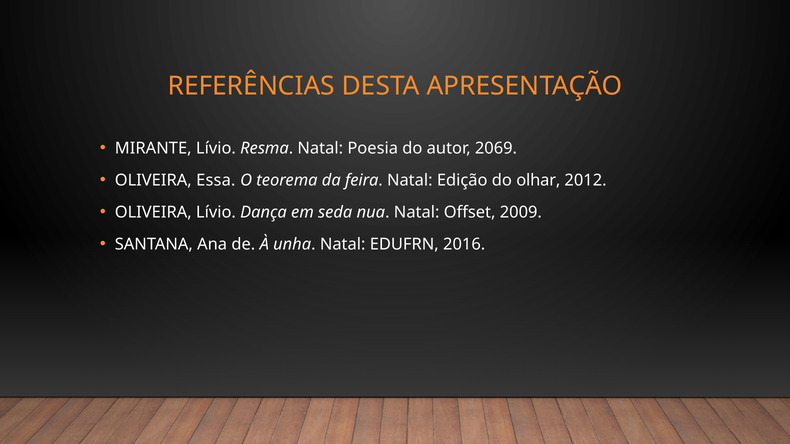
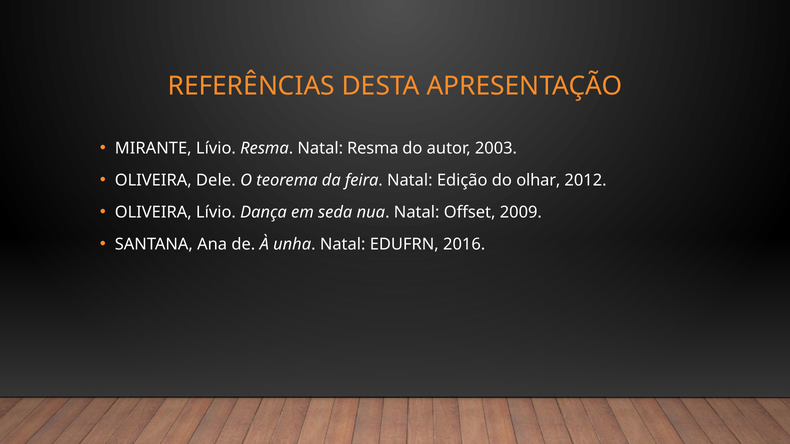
Natal Poesia: Poesia -> Resma (373, 149)
2069: 2069 -> 2003 (496, 149)
Essa: Essa -> Dele (216, 180)
